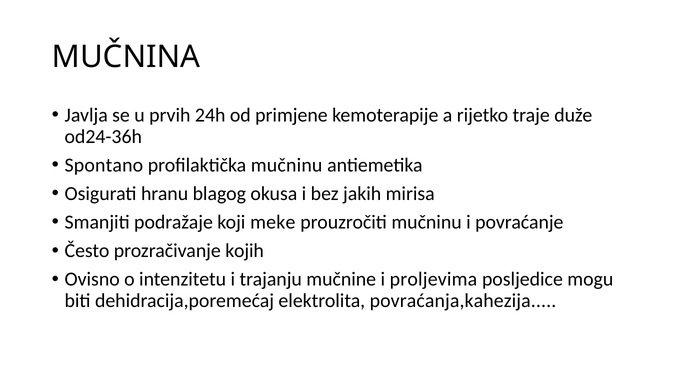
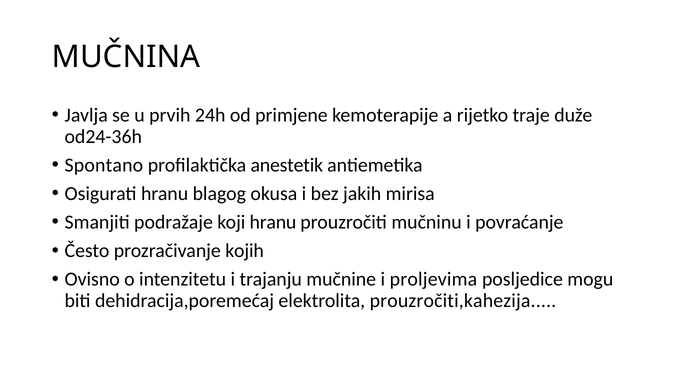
profilaktička mučninu: mučninu -> anestetik (287, 165)
koji meke: meke -> hranu (273, 222)
povraćanja,kahezija: povraćanja,kahezija -> prouzročiti,kahezija (463, 300)
